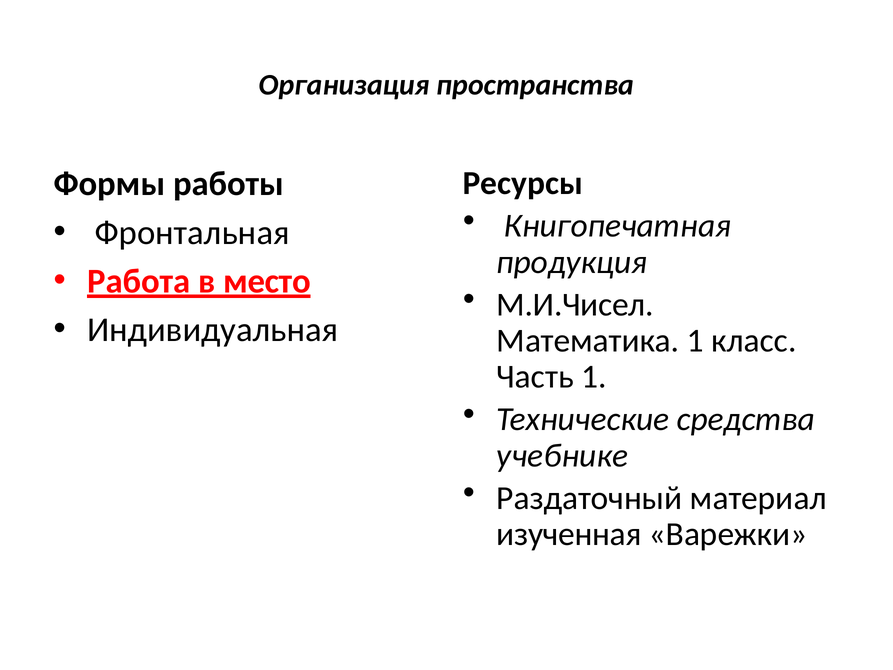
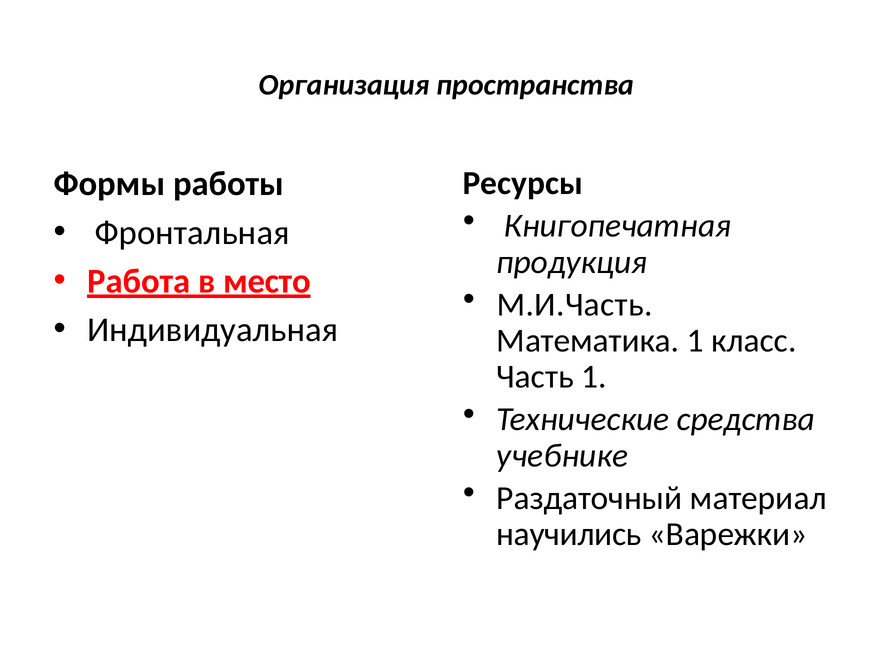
М.И.Чисел: М.И.Чисел -> М.И.Часть (575, 304)
изученная: изученная -> научились (569, 534)
